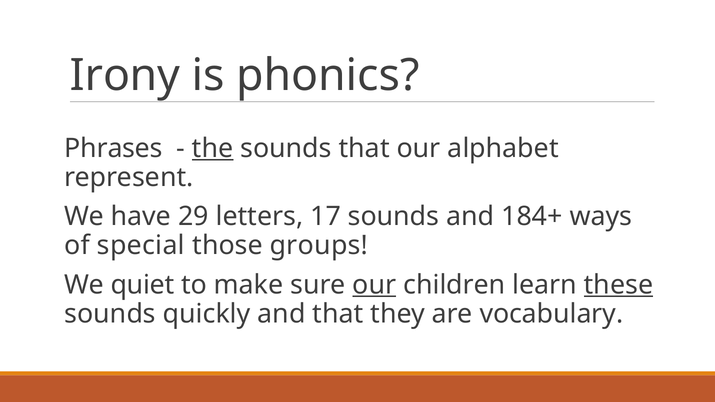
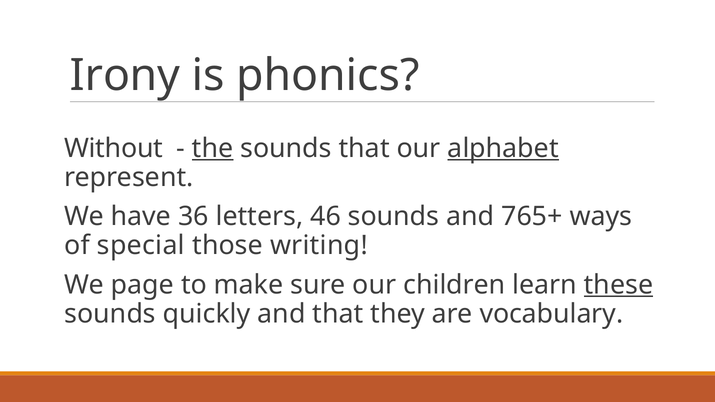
Phrases: Phrases -> Without (114, 148)
alphabet underline: none -> present (503, 148)
29: 29 -> 36 (193, 217)
17: 17 -> 46 (326, 217)
184+: 184+ -> 765+ (532, 217)
groups: groups -> writing (319, 246)
quiet: quiet -> page (142, 285)
our underline: present -> none (374, 285)
